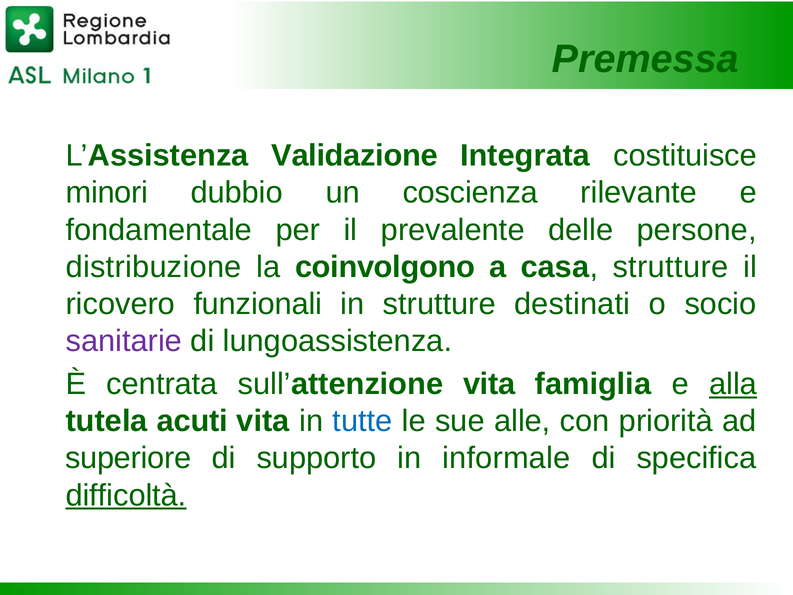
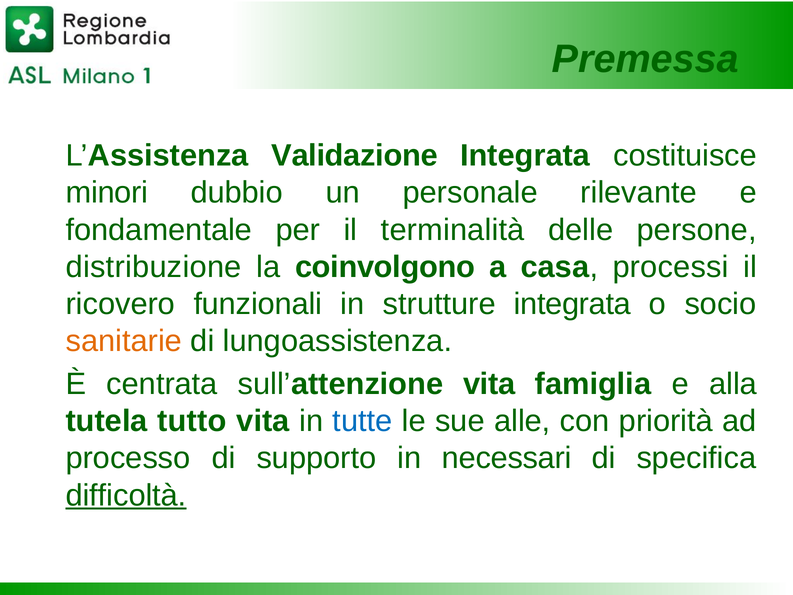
coscienza: coscienza -> personale (470, 193)
prevalente: prevalente -> terminalità (453, 230)
casa strutture: strutture -> processi (671, 267)
strutture destinati: destinati -> integrata (572, 304)
sanitarie colour: purple -> orange (124, 341)
alla underline: present -> none (733, 384)
acuti: acuti -> tutto (192, 421)
superiore: superiore -> processo (128, 458)
informale: informale -> necessari (507, 458)
